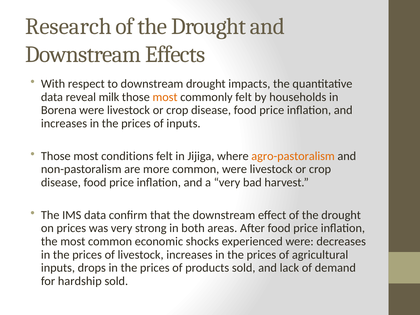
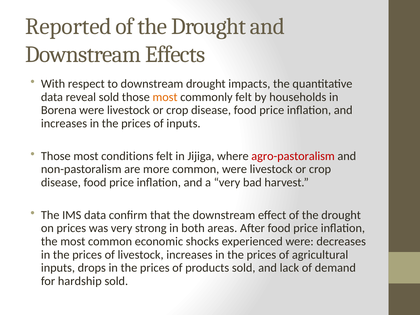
Research: Research -> Reported (68, 26)
reveal milk: milk -> sold (109, 97)
agro-pastoralism colour: orange -> red (293, 156)
